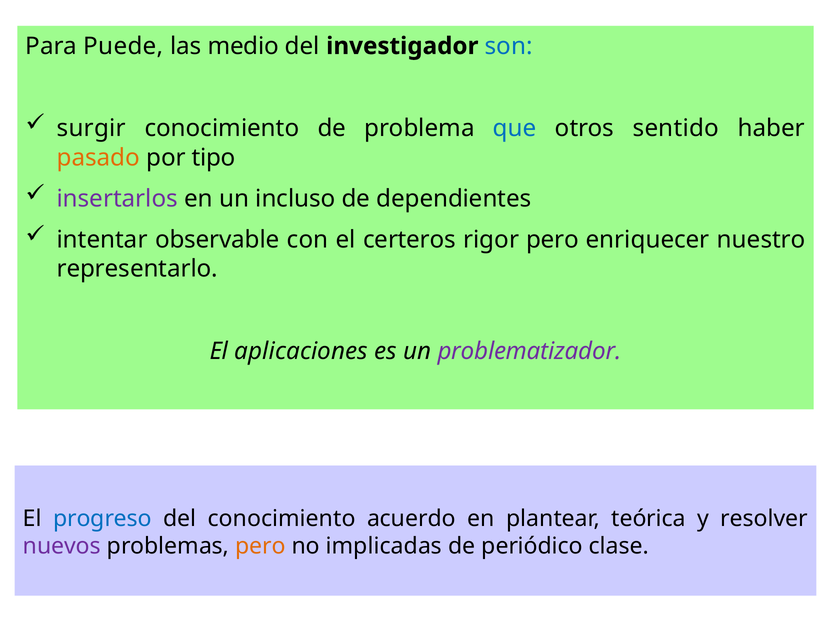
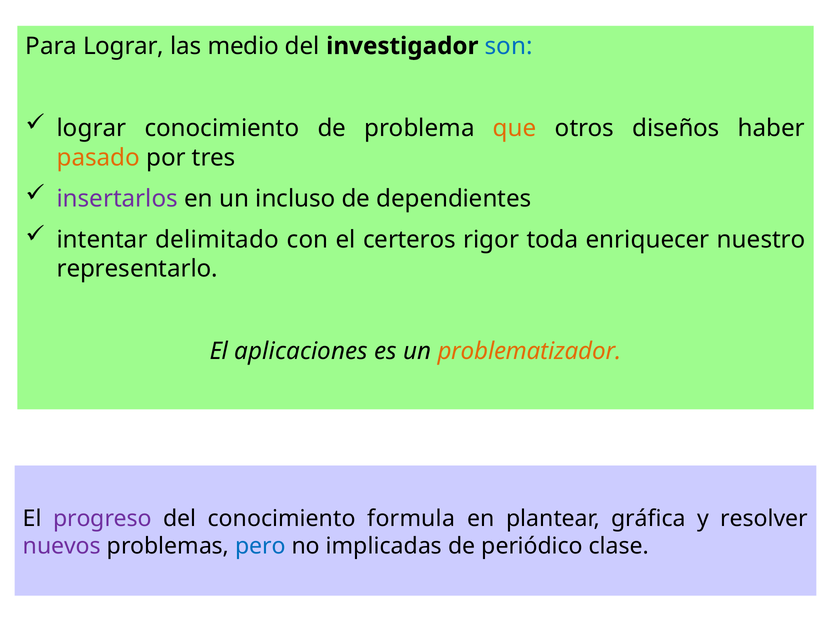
Para Puede: Puede -> Lograr (124, 46)
surgir: surgir -> lograr (91, 128)
que colour: blue -> orange (515, 128)
sentido: sentido -> diseños (676, 128)
tipo: tipo -> tres (214, 158)
observable: observable -> delimitado (217, 240)
rigor pero: pero -> toda (552, 240)
problematizador colour: purple -> orange (529, 351)
progreso colour: blue -> purple (102, 519)
acuerdo: acuerdo -> formula (411, 519)
teórica: teórica -> gráfica (649, 519)
pero colour: orange -> blue (260, 546)
